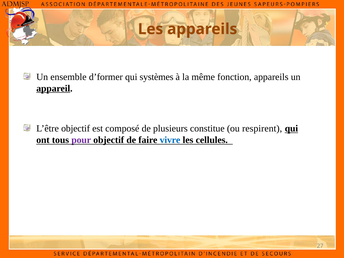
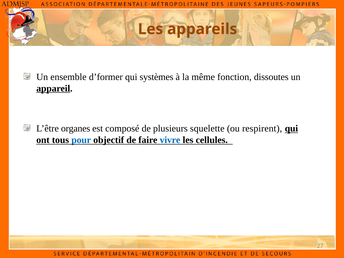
fonction appareils: appareils -> dissoutes (271, 77)
L’être objectif: objectif -> organes (76, 128)
constitue: constitue -> squelette (207, 128)
pour colour: purple -> blue (81, 140)
